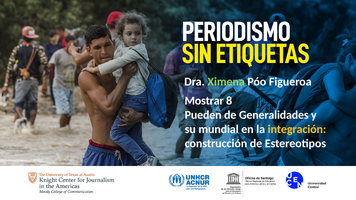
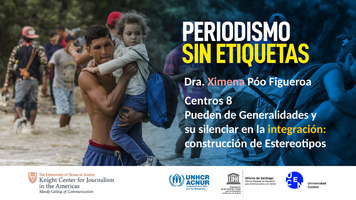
Ximena colour: light green -> pink (226, 82)
Mostrar: Mostrar -> Centros (204, 101)
mundial: mundial -> silenciar (219, 129)
